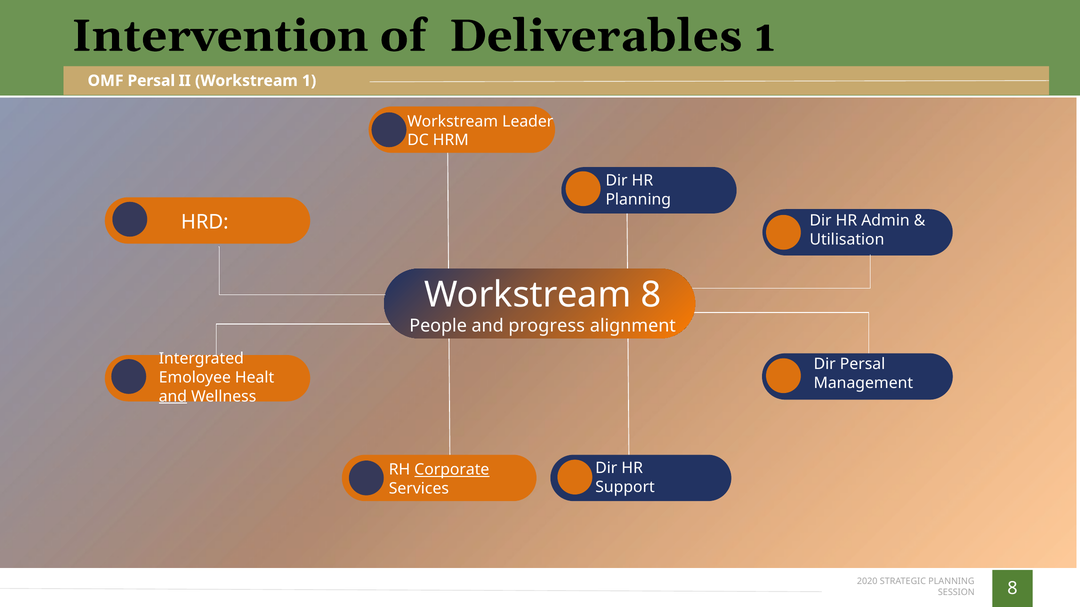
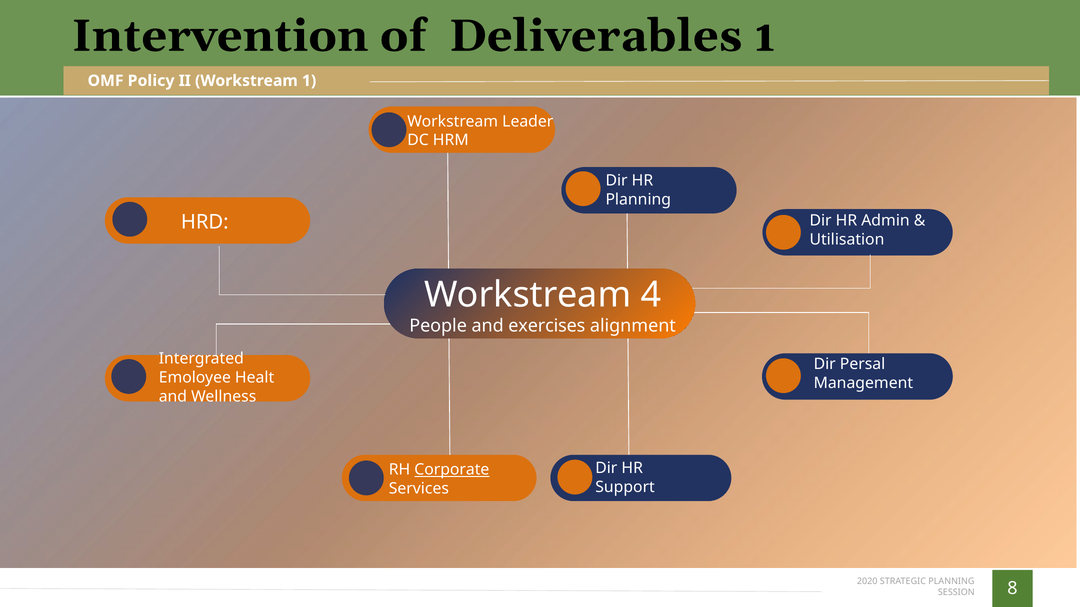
OMF Persal: Persal -> Policy (151, 81)
Workstream 8: 8 -> 4 (651, 295)
progress: progress -> exercises (547, 326)
and underline: present -> none (173, 397)
